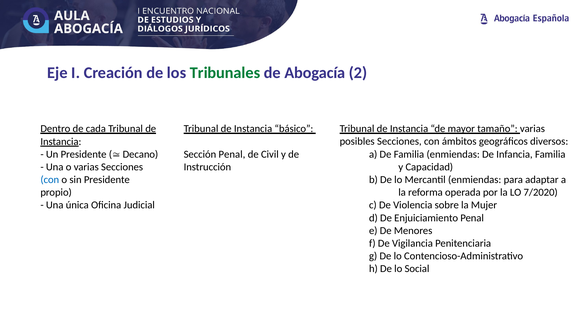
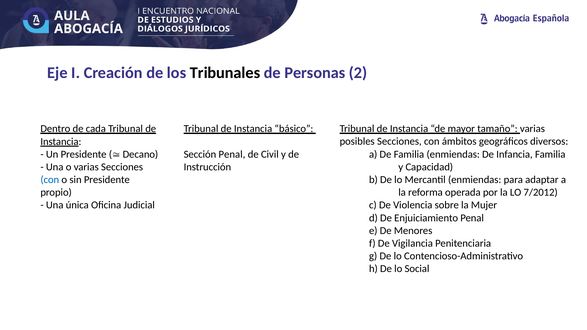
Tribunales colour: green -> black (225, 73)
Abogacía: Abogacía -> Personas (315, 73)
7/2020: 7/2020 -> 7/2012 (541, 193)
